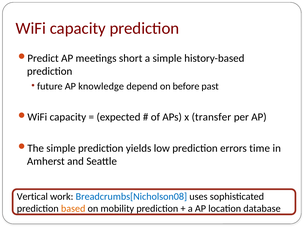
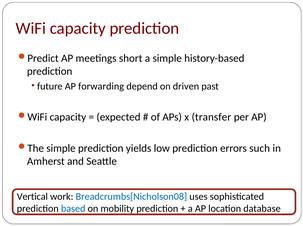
knowledge: knowledge -> forwarding (101, 86)
before: before -> driven (186, 86)
time: time -> such (260, 148)
based colour: orange -> blue (73, 209)
